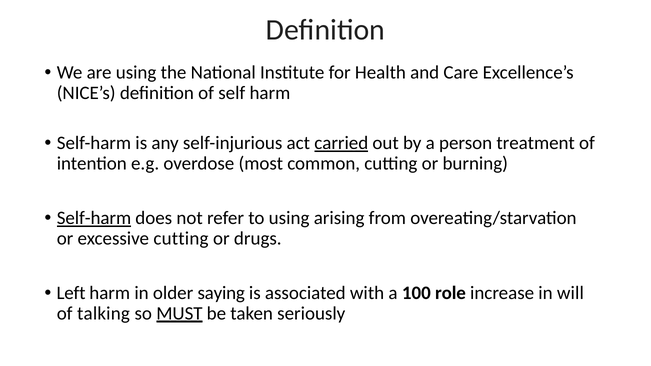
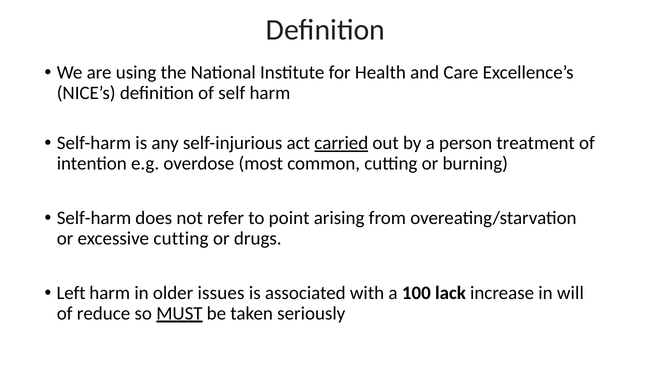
Self-harm underline: present -> none (94, 218)
to using: using -> point (289, 218)
saying: saying -> issues (221, 293)
role: role -> lack (450, 293)
talking: talking -> reduce (104, 314)
